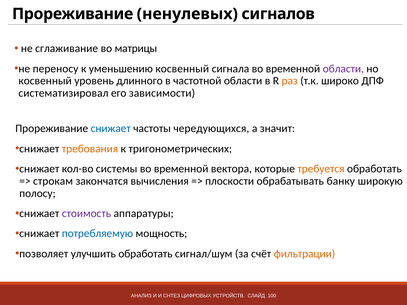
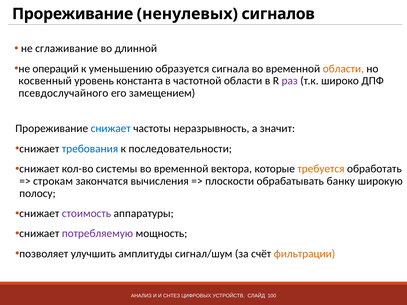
матрицы: матрицы -> длинной (136, 49)
переносу: переносу -> операций (56, 69)
уменьшению косвенный: косвенный -> образуется (182, 69)
области colour: purple -> orange (343, 69)
длинного: длинного -> константа (140, 81)
раз colour: orange -> purple (290, 81)
систематизировал: систематизировал -> псевдослучайного (63, 93)
зависимости: зависимости -> замещением (162, 93)
чередующихся: чередующихся -> неразрывность (211, 129)
требования colour: orange -> blue (90, 149)
тригонометрических: тригонометрических -> последовательности (180, 149)
потребляемую colour: blue -> purple (97, 234)
улучшить обработать: обработать -> амплитуды (145, 254)
